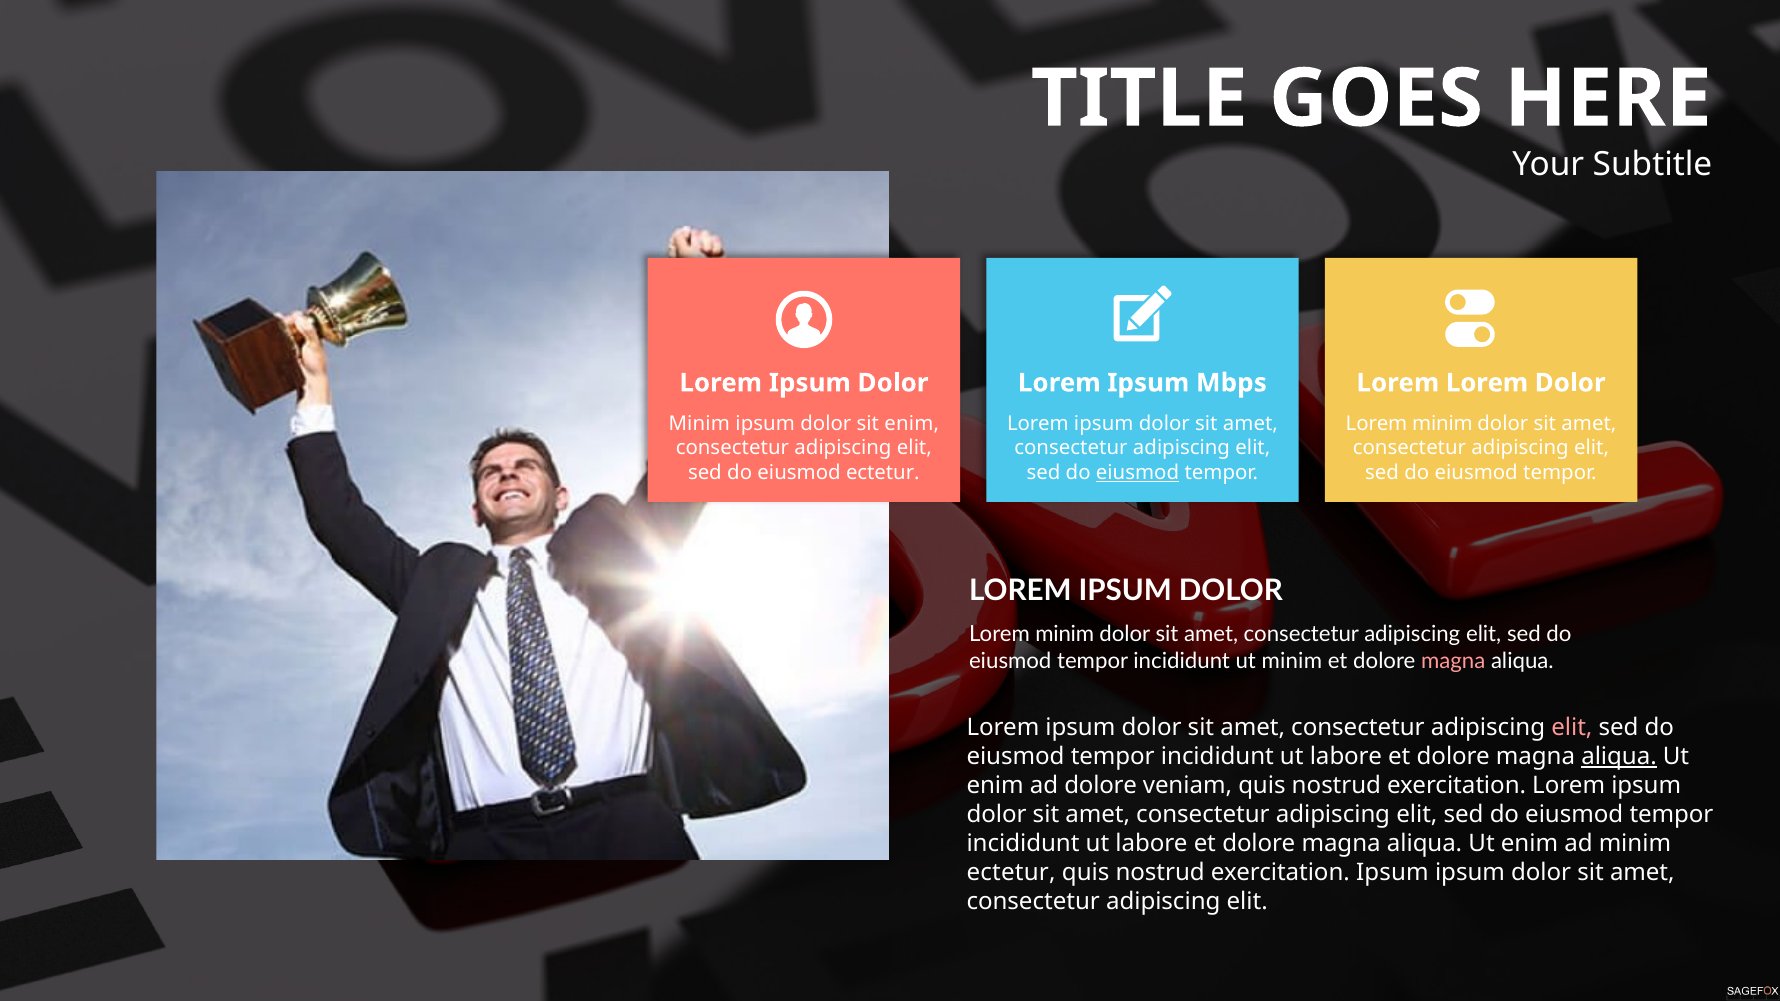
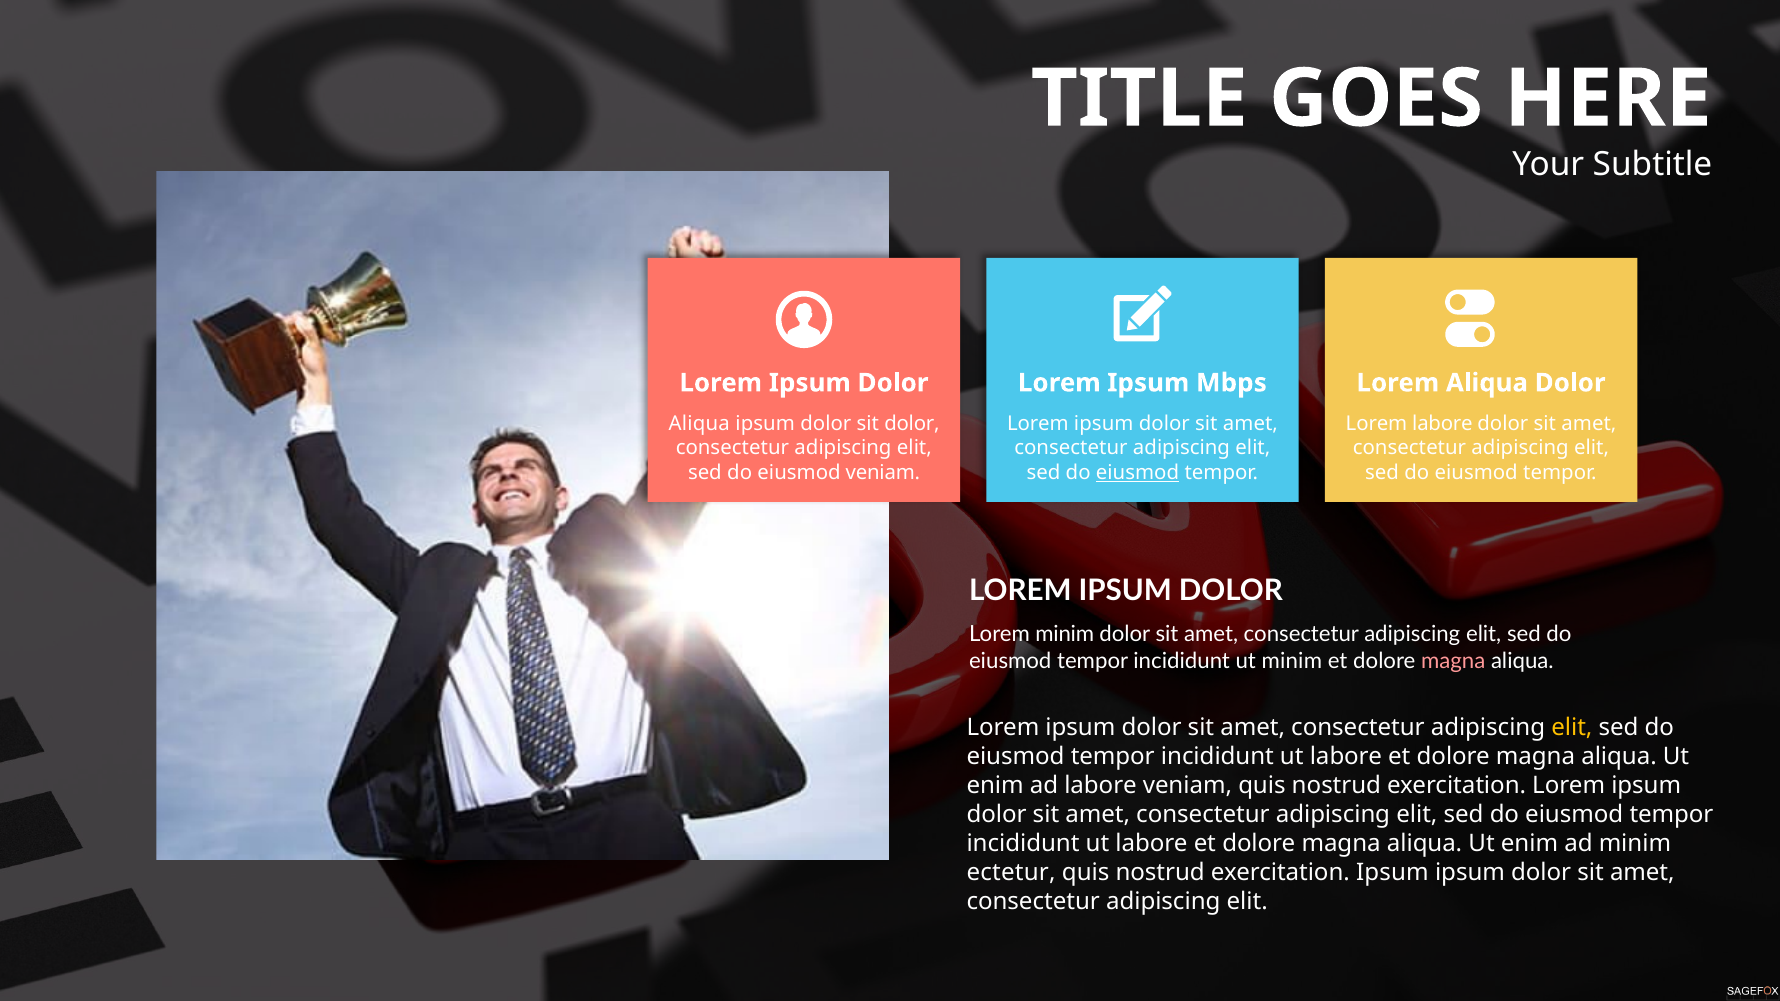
Lorem Lorem: Lorem -> Aliqua (1487, 383)
Minim: Minim -> Aliqua (699, 424)
sit enim: enim -> dolor (912, 424)
minim: minim -> labore (1442, 424)
eiusmod ectetur: ectetur -> veniam (883, 473)
elit colour: pink -> yellow (1572, 728)
aliqua underline: present -> none (1619, 757)
ad dolore: dolore -> labore (1101, 786)
